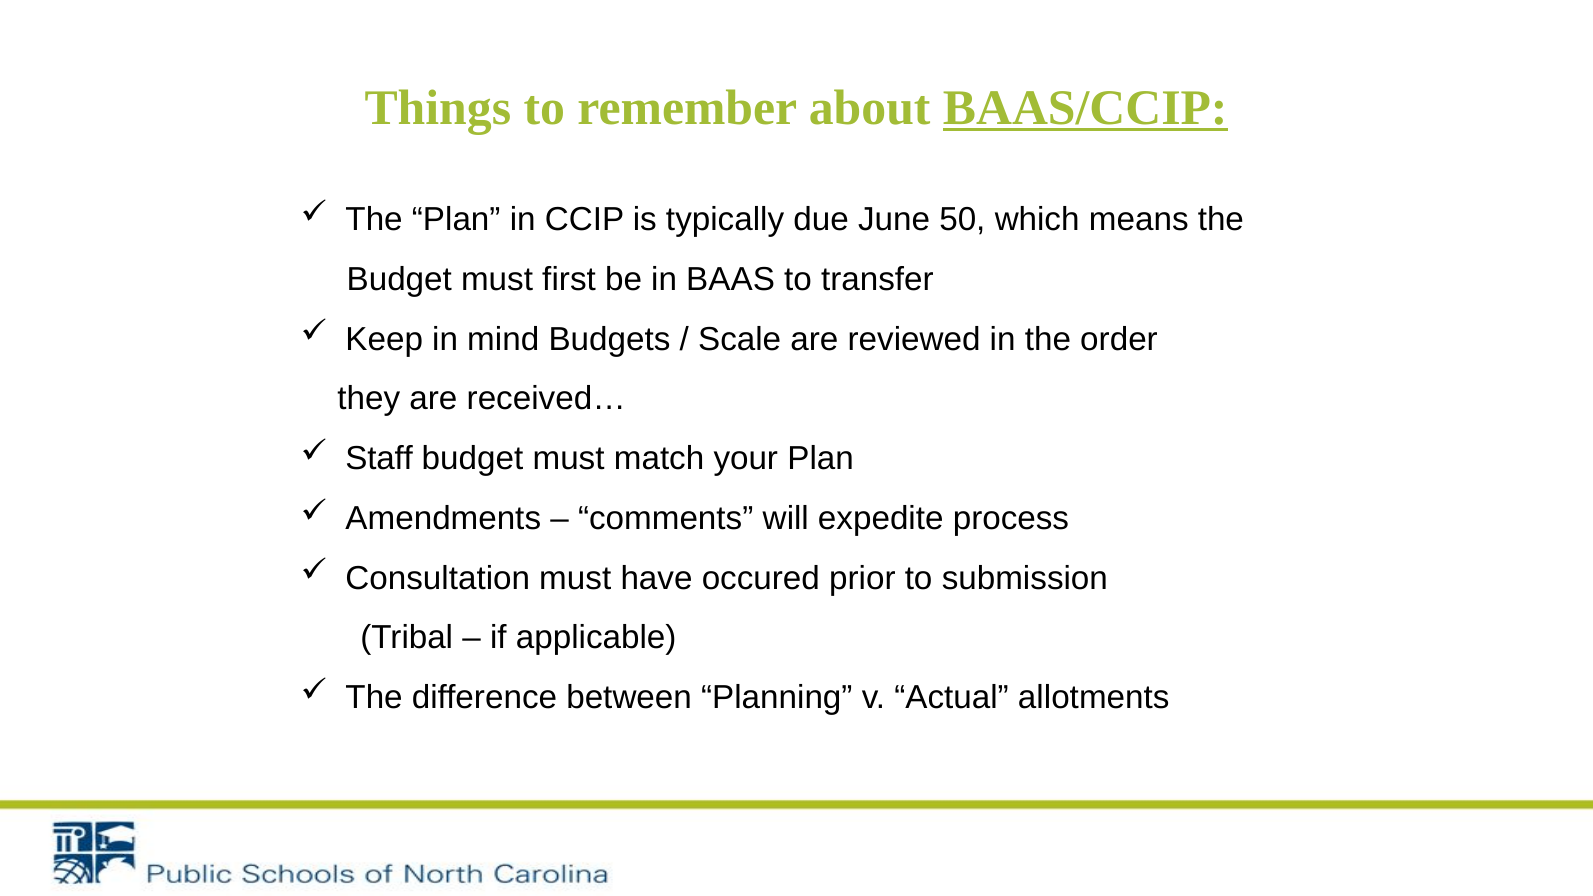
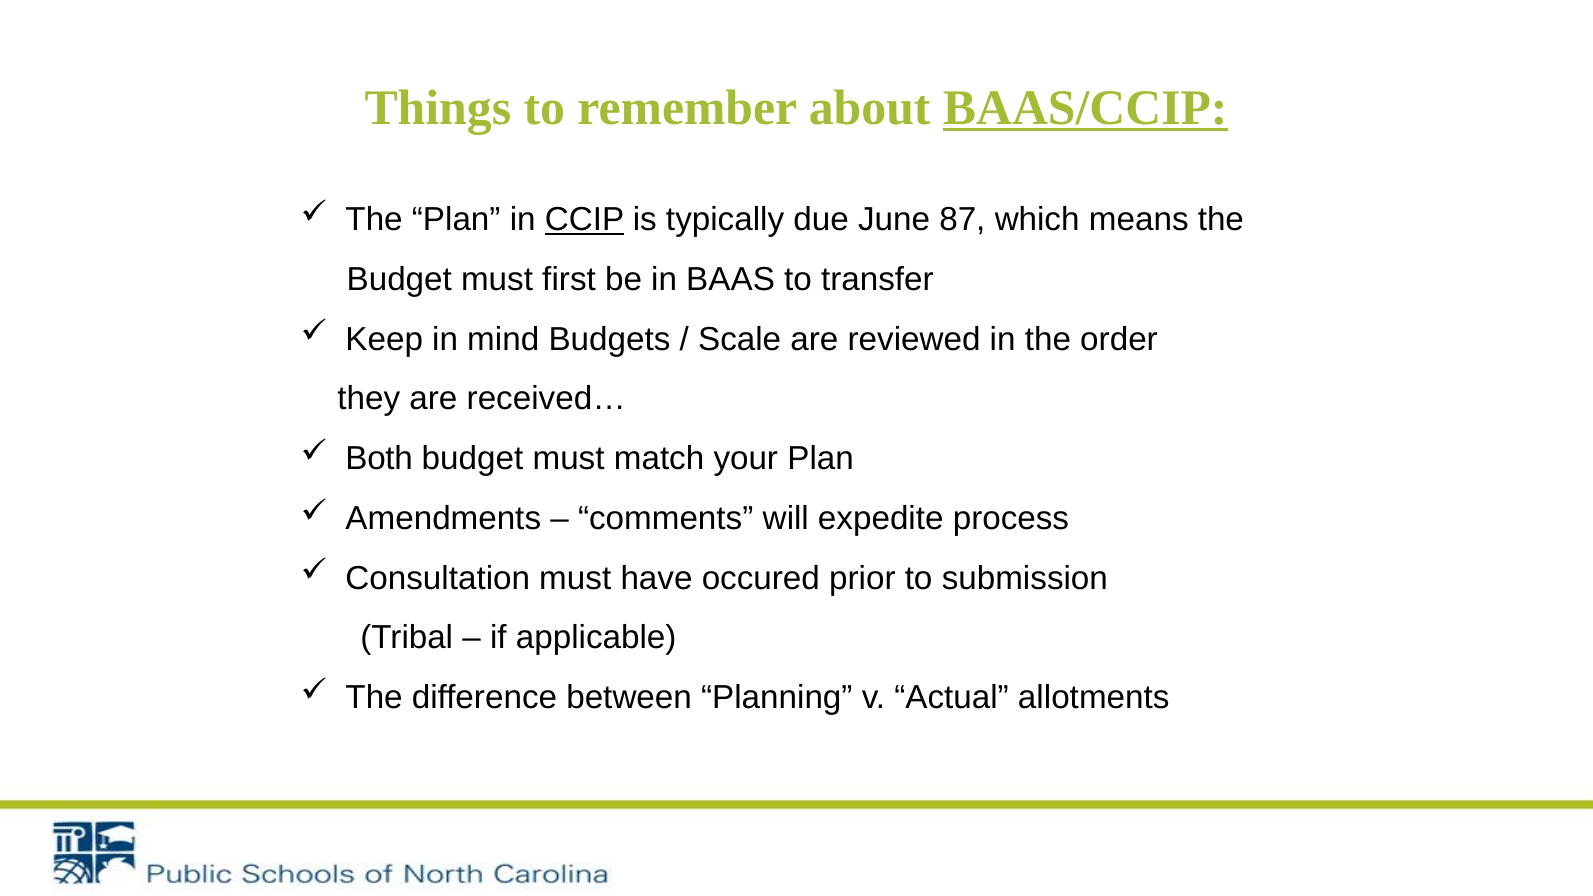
CCIP underline: none -> present (584, 220)
50: 50 -> 87 (962, 220)
Staff: Staff -> Both (379, 459)
